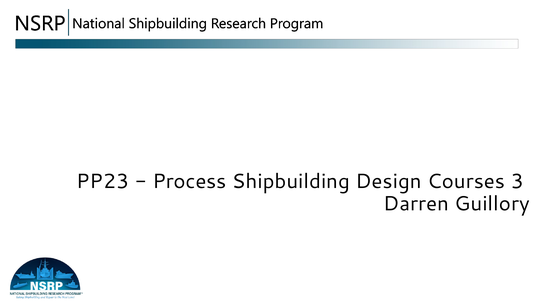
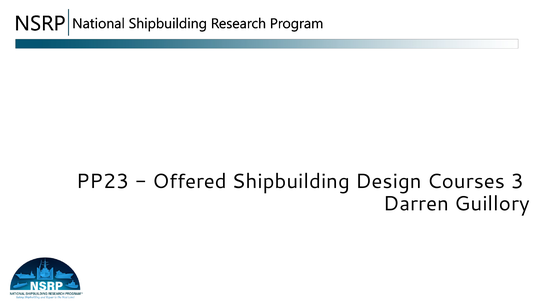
Process: Process -> Offered (190, 182)
